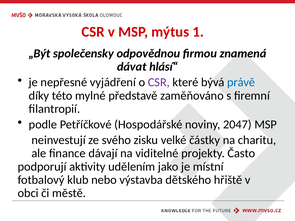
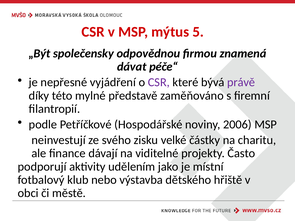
1: 1 -> 5 (198, 32)
hlásí“: hlásí“ -> péče“ (164, 67)
právě colour: blue -> purple (241, 82)
2047: 2047 -> 2006 (237, 125)
